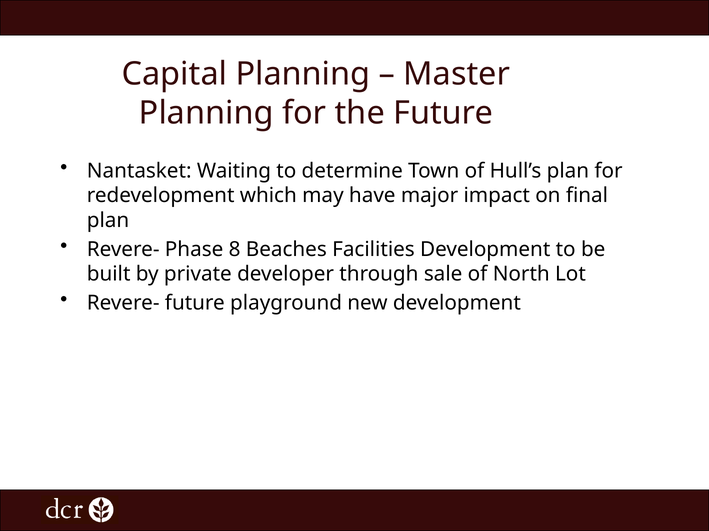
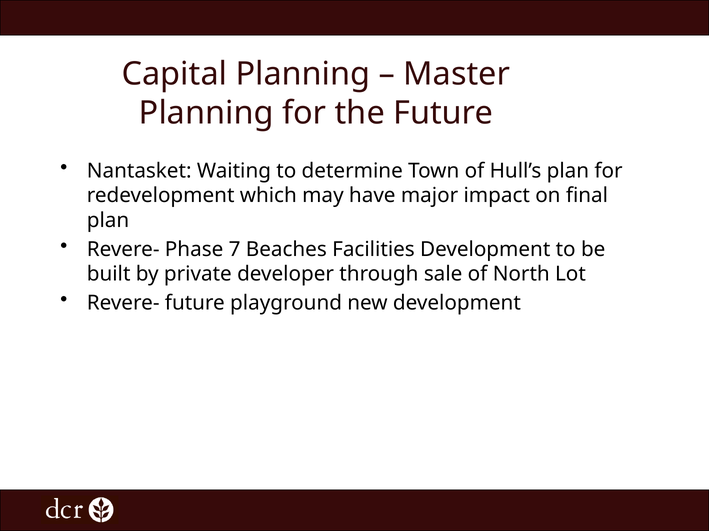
8: 8 -> 7 (235, 250)
